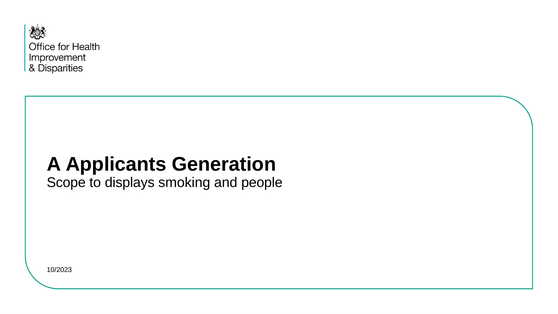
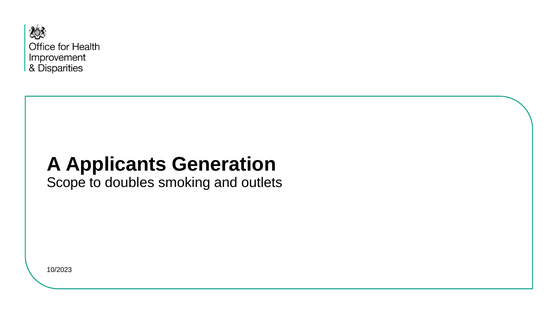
displays: displays -> doubles (130, 182)
people: people -> outlets (262, 182)
